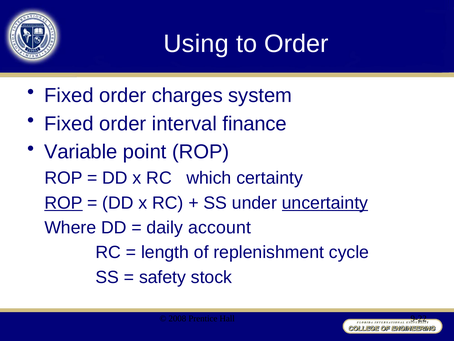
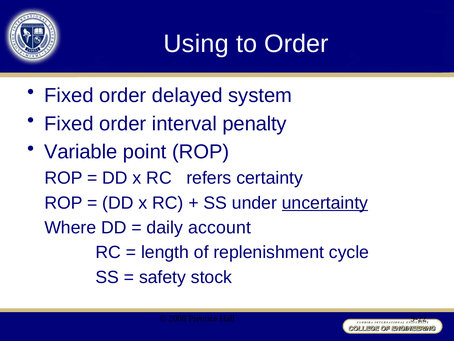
charges: charges -> delayed (187, 95)
finance: finance -> penalty (255, 123)
which: which -> refers (209, 178)
ROP underline: present -> none (63, 203)
